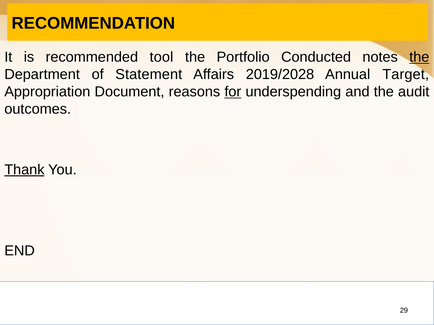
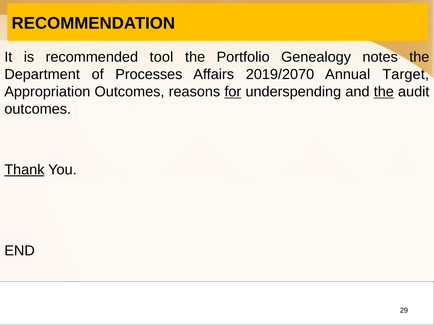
Conducted: Conducted -> Genealogy (316, 57)
the underline: present -> none (419, 57)
Statement: Statement -> Processes (149, 75)
2019/2028: 2019/2028 -> 2019/2070 (280, 75)
Appropriation Document: Document -> Outcomes (130, 92)
the underline: none -> present (384, 92)
